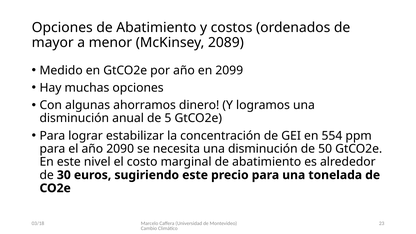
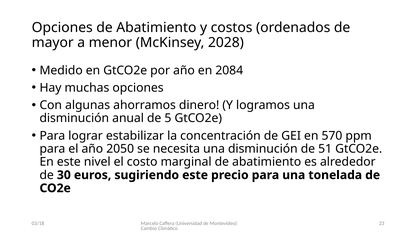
2089: 2089 -> 2028 (226, 42)
2099: 2099 -> 2084 (229, 70)
554: 554 -> 570 (332, 136)
2090: 2090 -> 2050 (120, 149)
50: 50 -> 51 (325, 149)
